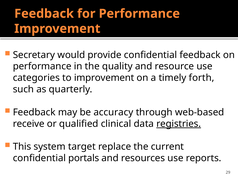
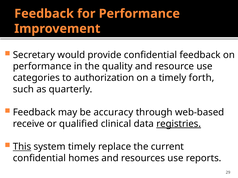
to improvement: improvement -> authorization (104, 78)
This underline: none -> present (22, 147)
system target: target -> timely (82, 147)
portals: portals -> homes (84, 159)
